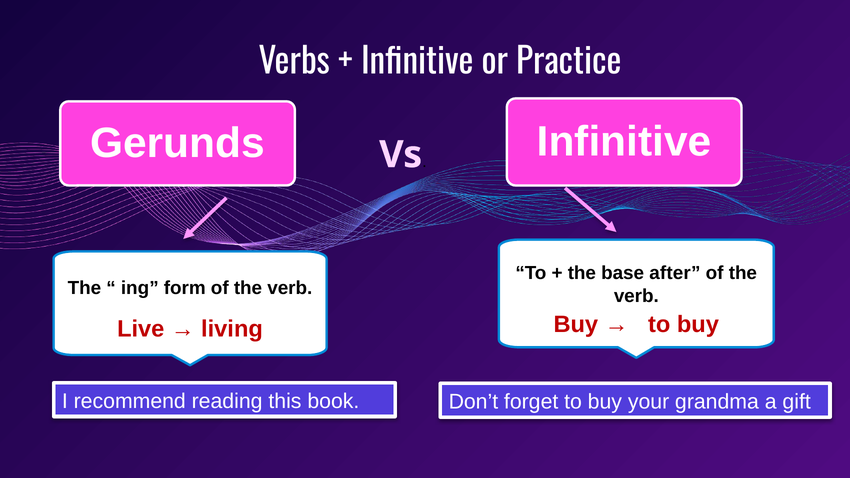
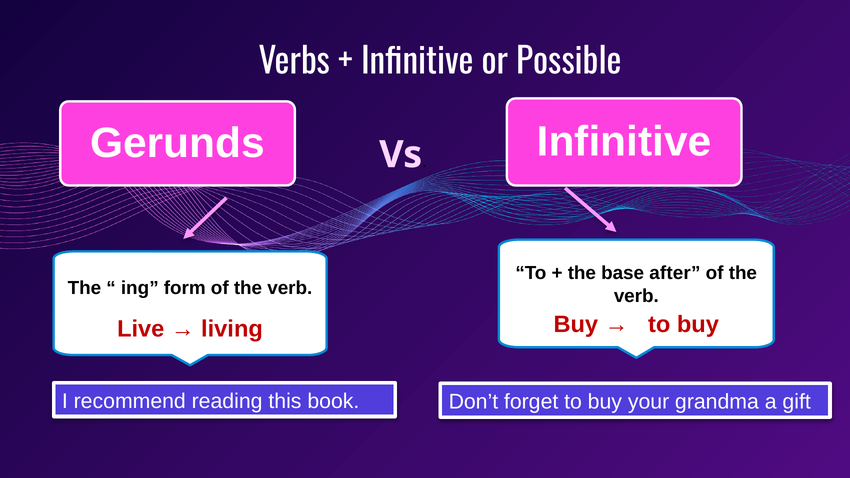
Practice: Practice -> Possible (569, 62)
